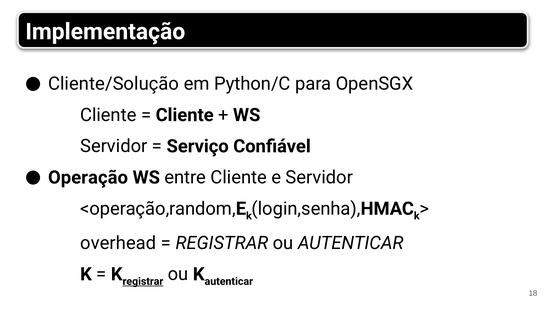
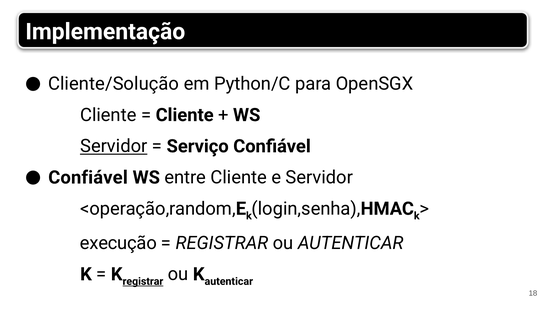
Servidor underline: none -> present (114, 146)
Operação: Operação -> Confiável (88, 177)
overhead: overhead -> execução (118, 242)
